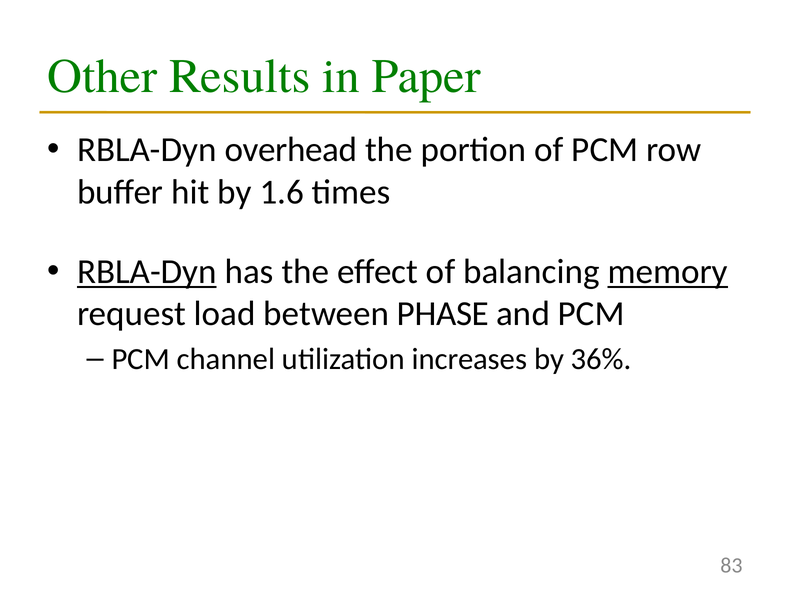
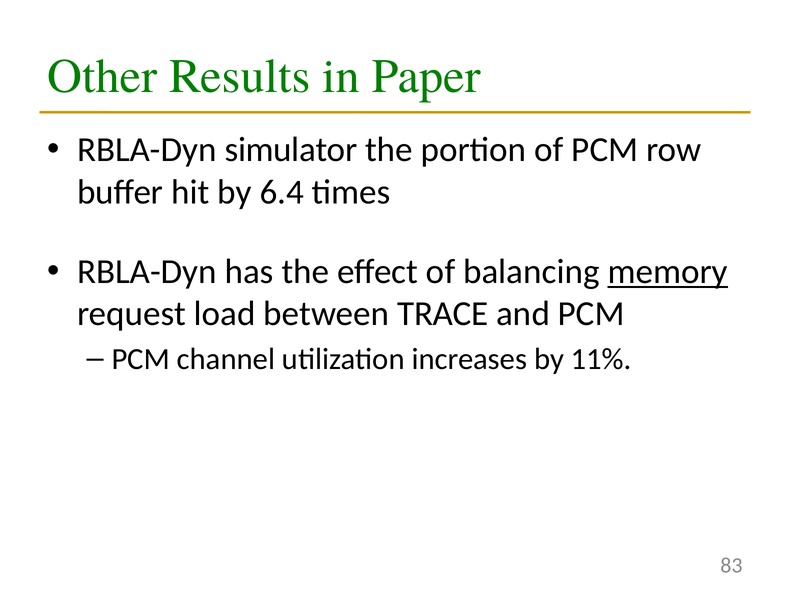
overhead: overhead -> simulator (291, 150)
1.6: 1.6 -> 6.4 (282, 192)
RBLA-Dyn underline: present -> none (147, 272)
PHASE: PHASE -> TRACE (443, 314)
36%: 36% -> 11% (601, 360)
